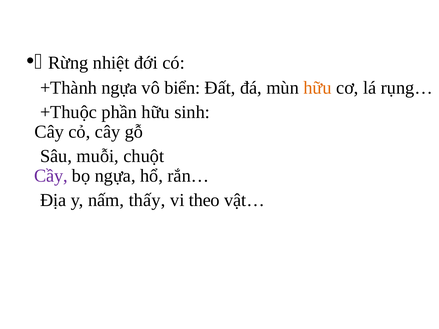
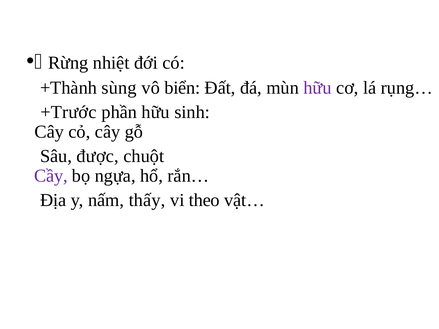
+Thành ngựa: ngựa -> sùng (119, 88)
hữu colour: orange -> purple (318, 88)
+Thuộc: +Thuộc -> +Trước (68, 112)
muỗi: muỗi -> được (98, 156)
